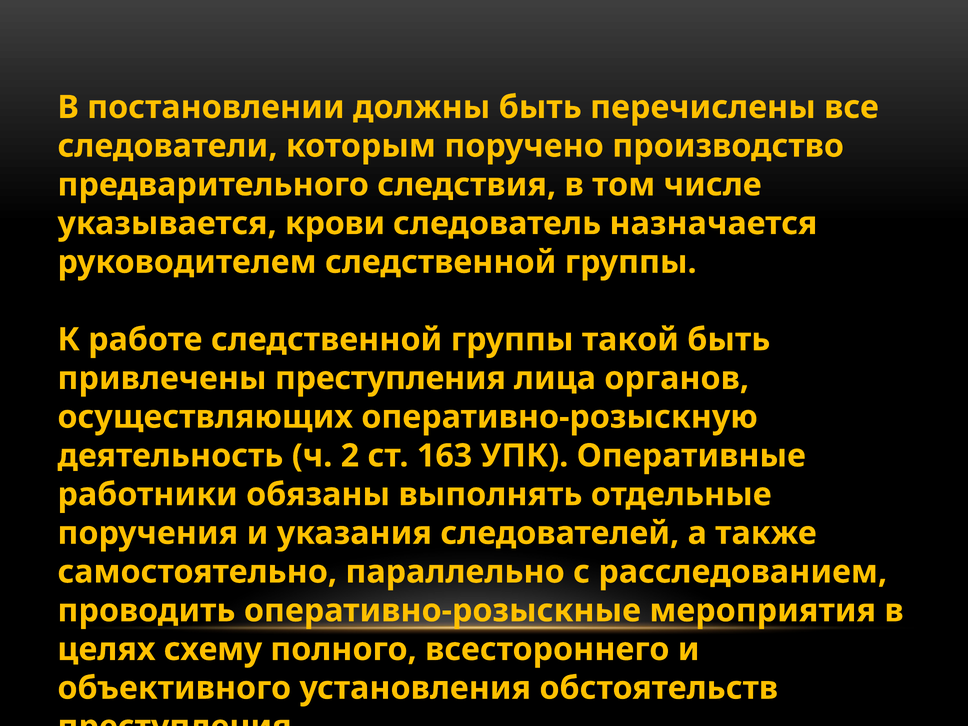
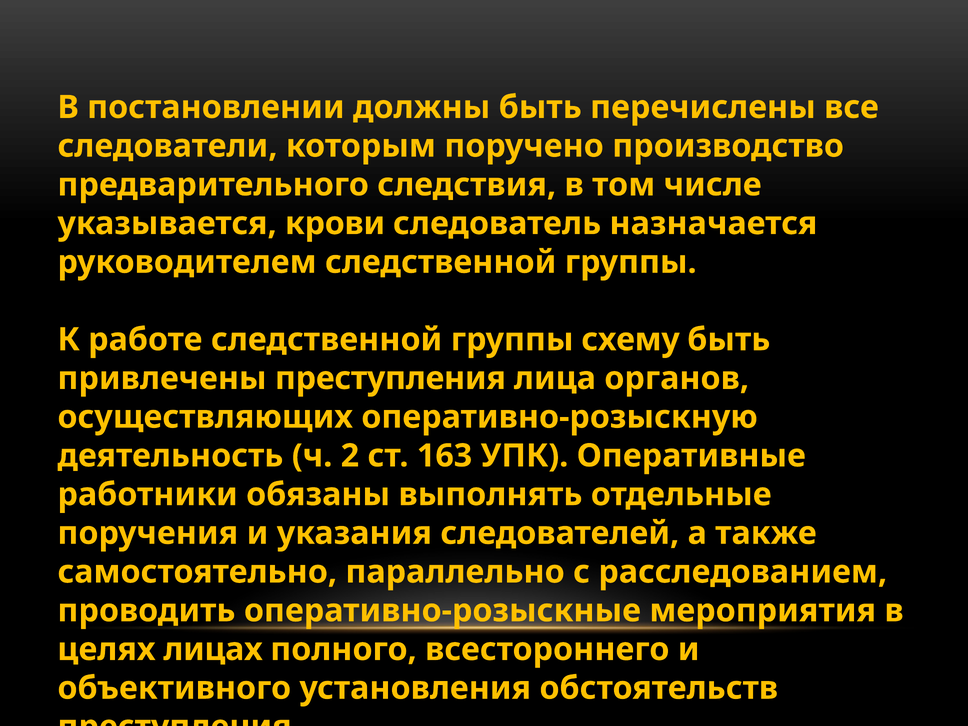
такой: такой -> схему (631, 340)
схему: схему -> лицах (213, 649)
